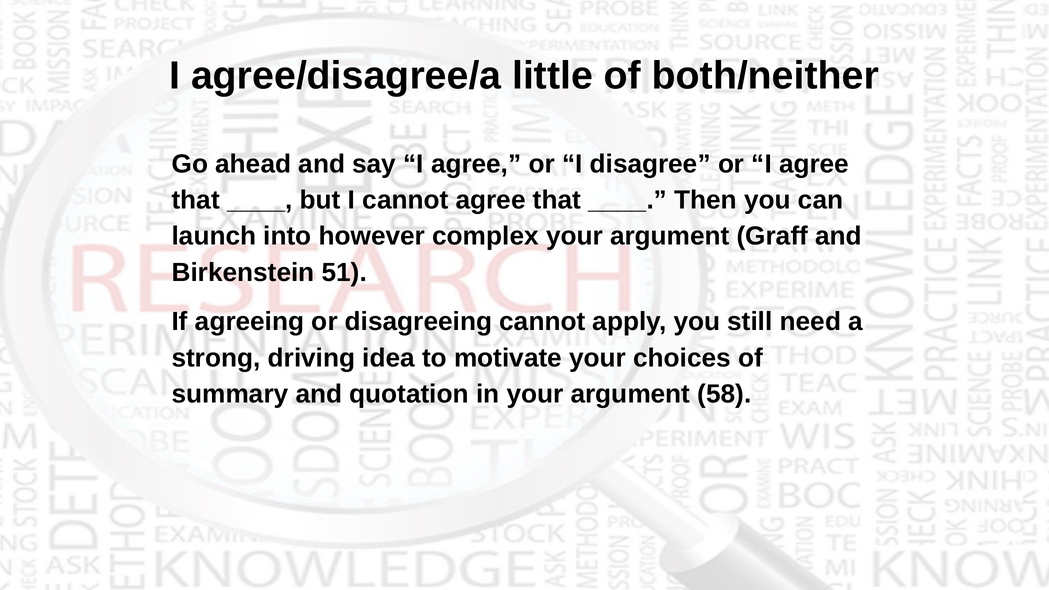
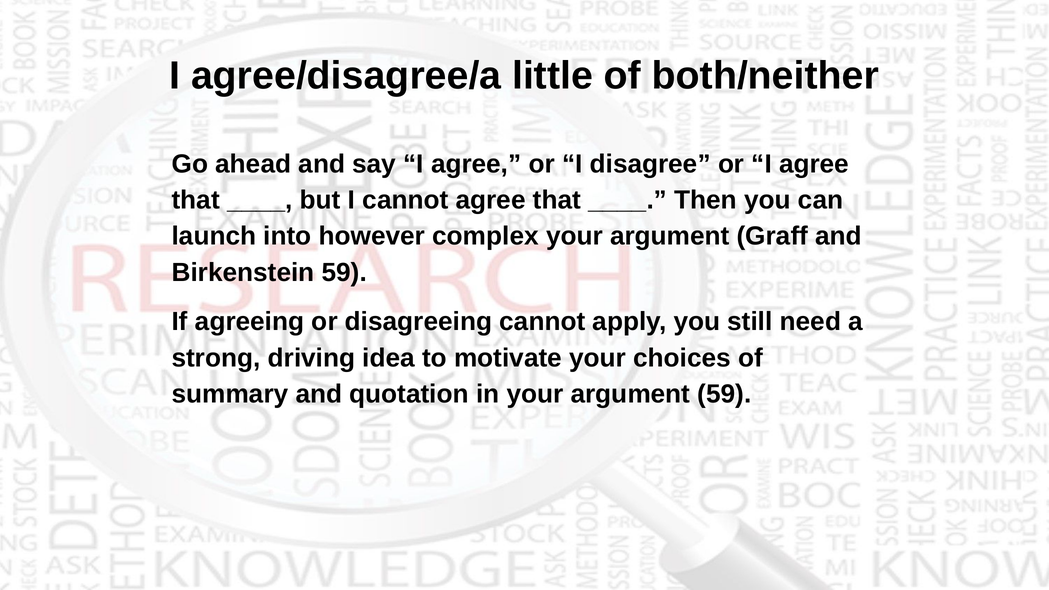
Birkenstein 51: 51 -> 59 (344, 272)
argument 58: 58 -> 59 (724, 394)
